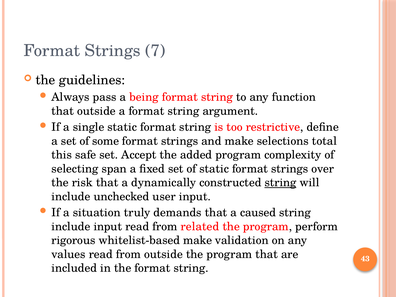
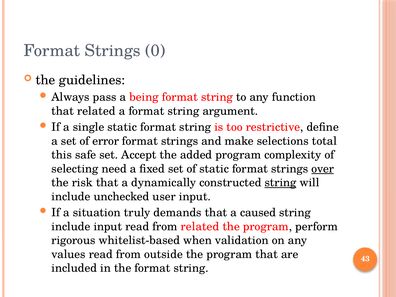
7: 7 -> 0 (155, 51)
that outside: outside -> related (96, 111)
some: some -> error (106, 141)
span: span -> need (114, 169)
over underline: none -> present (323, 169)
whitelist-based make: make -> when (198, 240)
